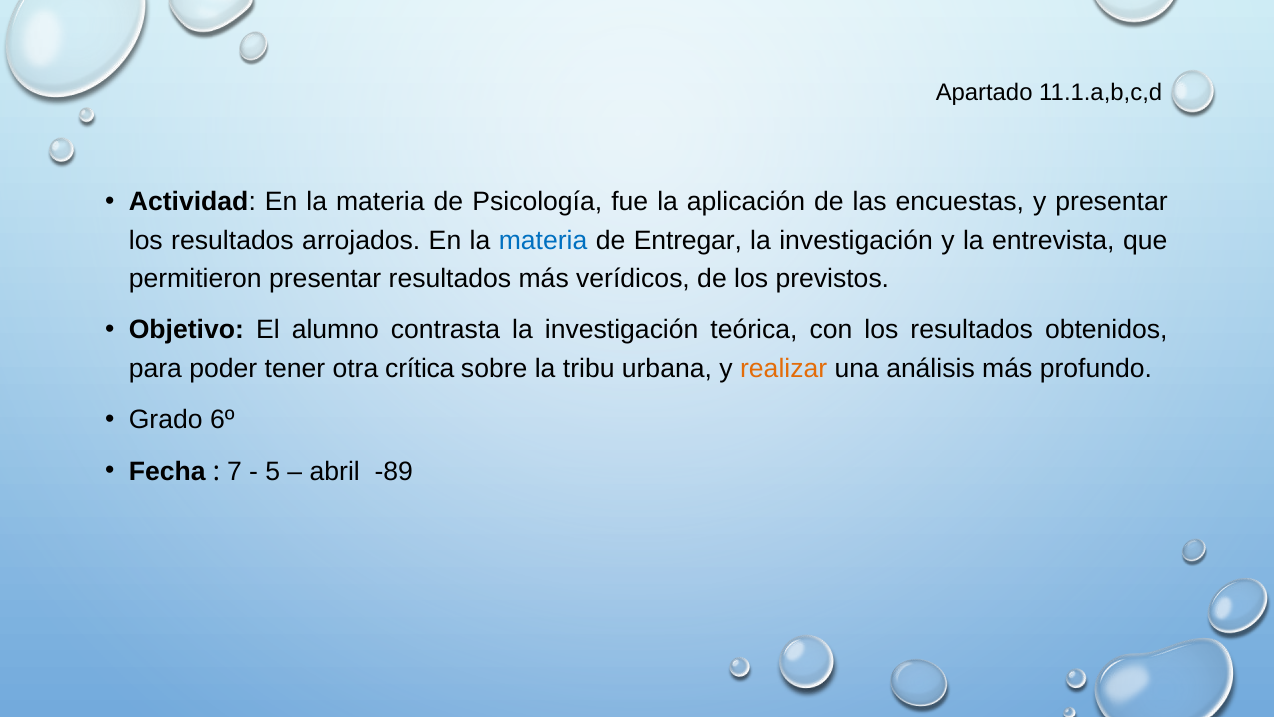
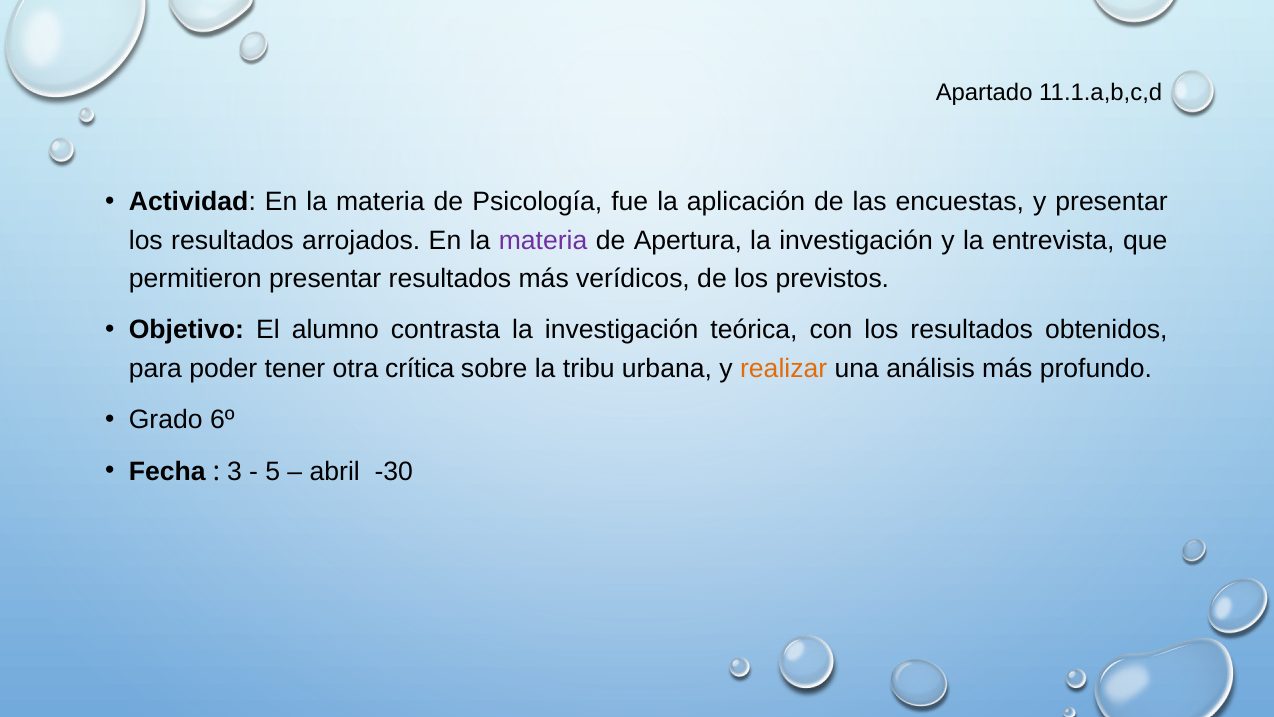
materia colour: blue -> purple (543, 240)
Entregar: Entregar -> Apertura (688, 240)
7: 7 -> 3 (234, 471)
-89: -89 -> -30 (394, 471)
